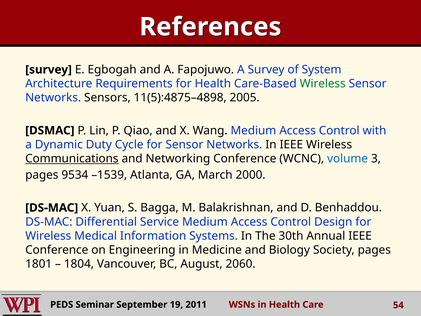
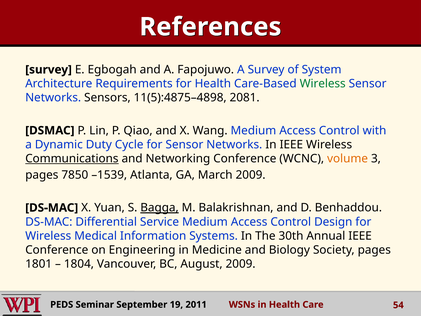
2005: 2005 -> 2081 (245, 98)
volume colour: blue -> orange (348, 158)
9534: 9534 -> 7850 (75, 175)
March 2000: 2000 -> 2009 (251, 175)
Bagga underline: none -> present (160, 208)
August 2060: 2060 -> 2009 (241, 264)
